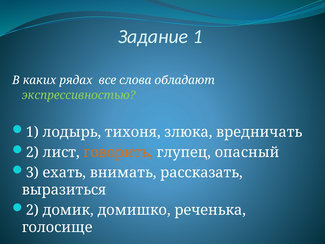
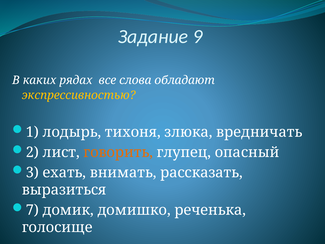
Задание 1: 1 -> 9 (198, 37)
экспрессивностью colour: light green -> yellow (79, 95)
2: 2 -> 7 (32, 210)
